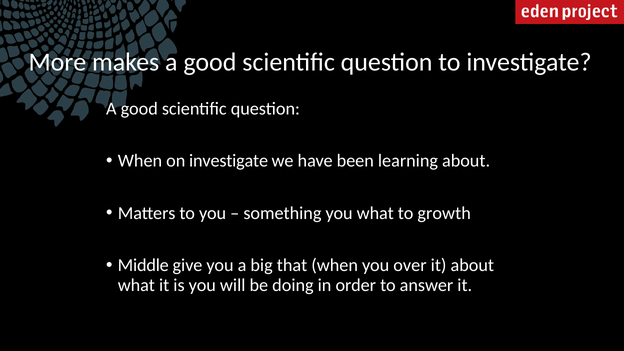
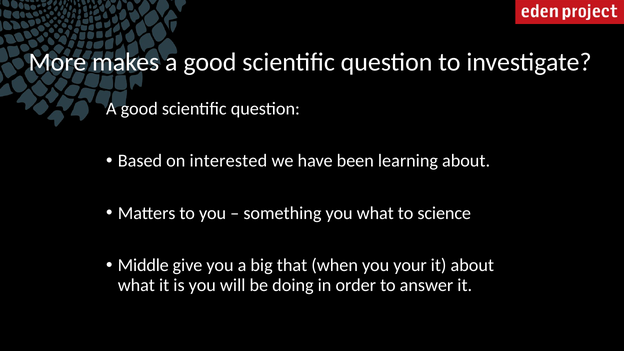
When: When -> Based (140, 161)
on investigate: investigate -> interested (228, 161)
growth: growth -> science (444, 213)
over: over -> your (410, 265)
